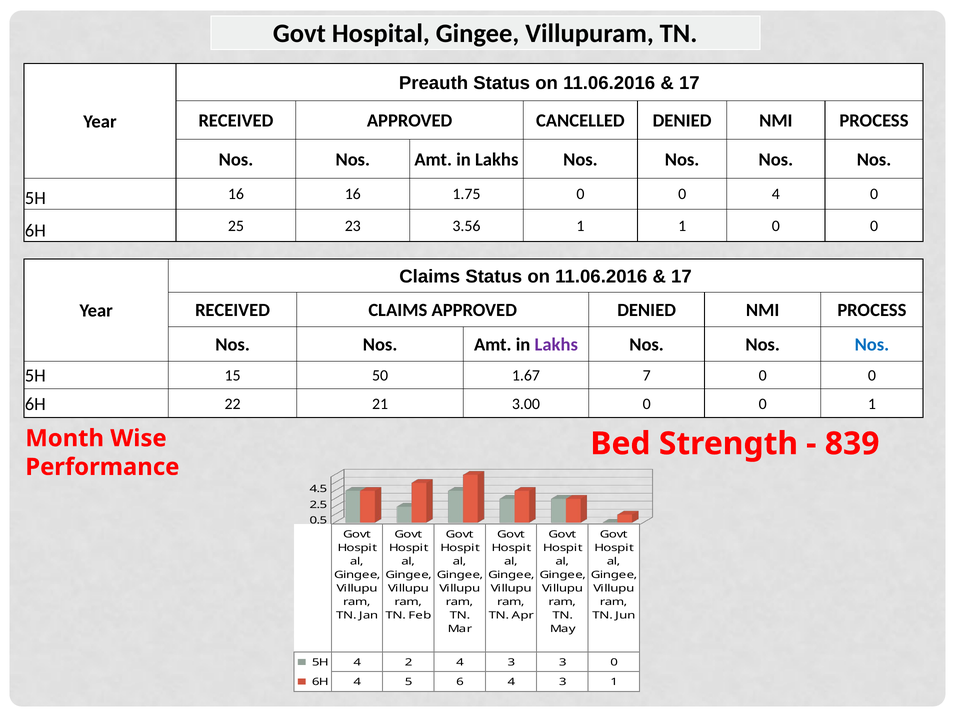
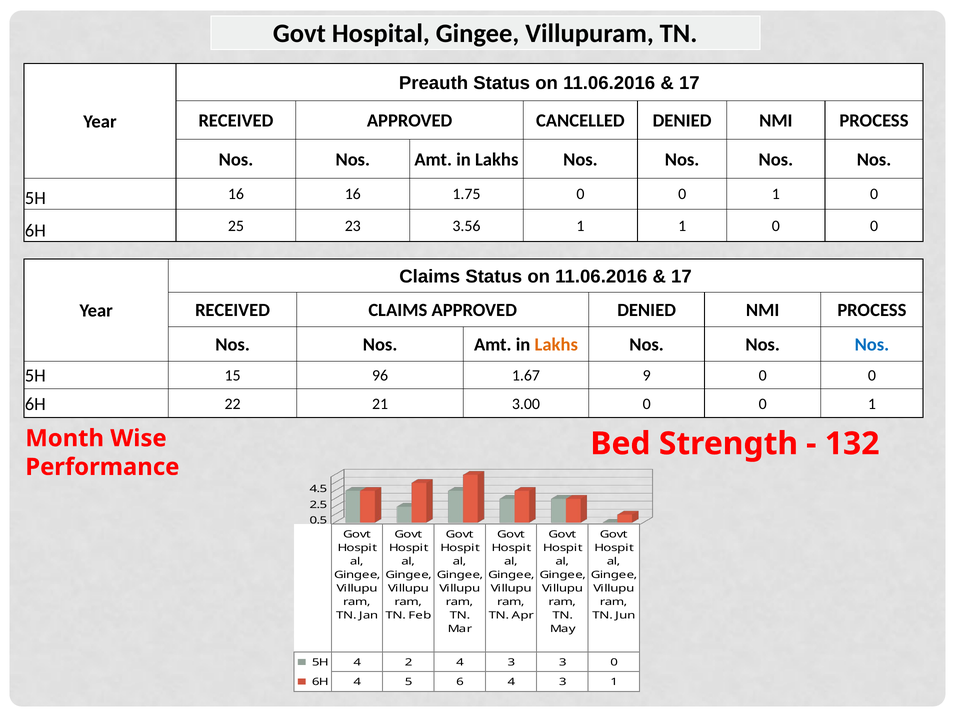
1.75 0 0 4: 4 -> 1 (776, 194)
Lakhs colour: purple -> orange (556, 345)
50: 50 -> 96 (380, 376)
7: 7 -> 9 (647, 376)
839: 839 -> 132 (852, 444)
